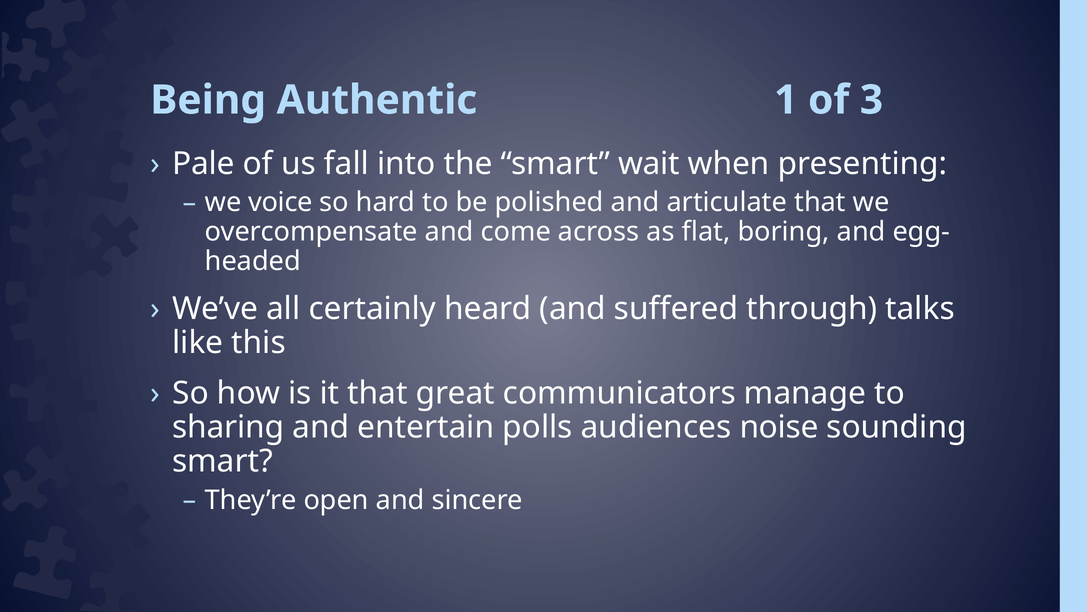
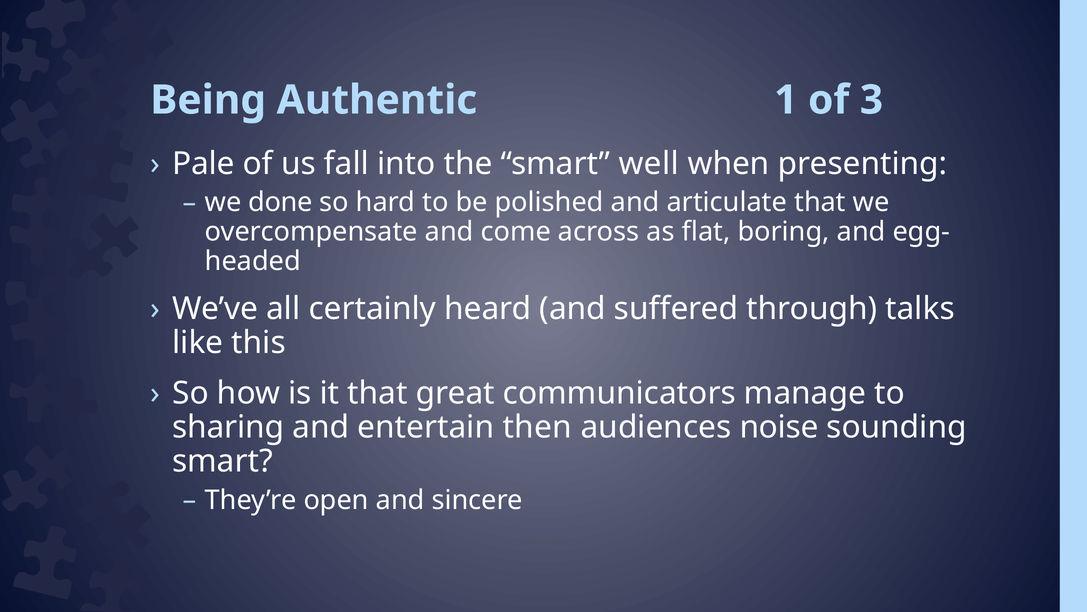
wait: wait -> well (649, 164)
voice: voice -> done (281, 202)
polls: polls -> then (537, 427)
